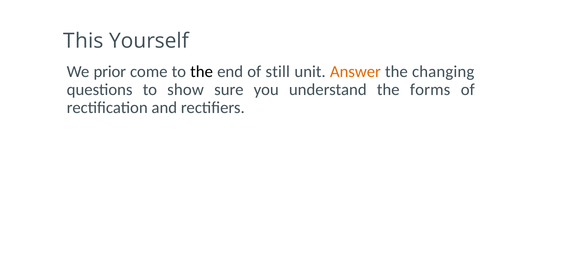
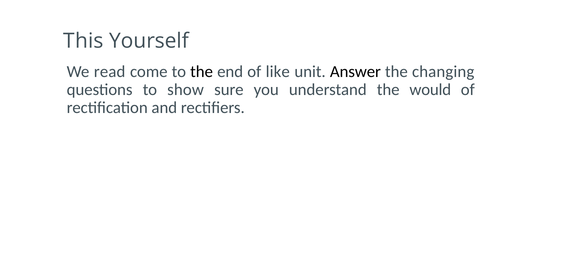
prior: prior -> read (110, 72)
still: still -> like (278, 72)
Answer colour: orange -> black (355, 72)
forms: forms -> would (430, 90)
